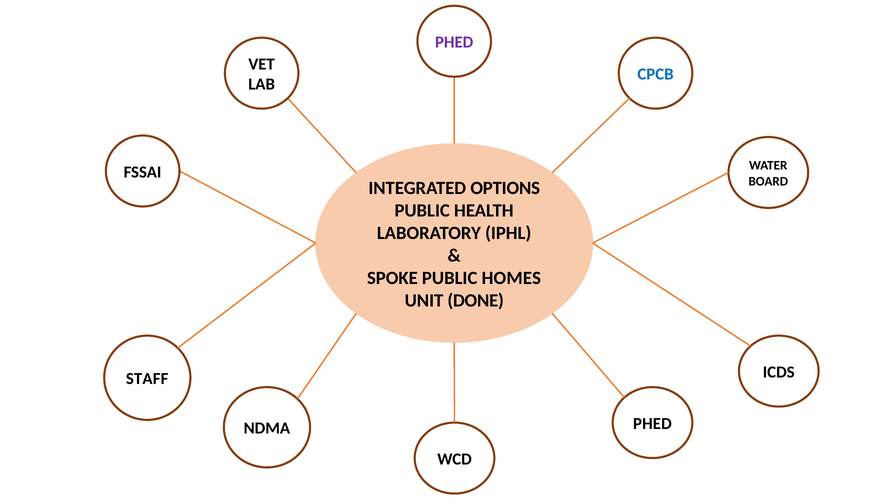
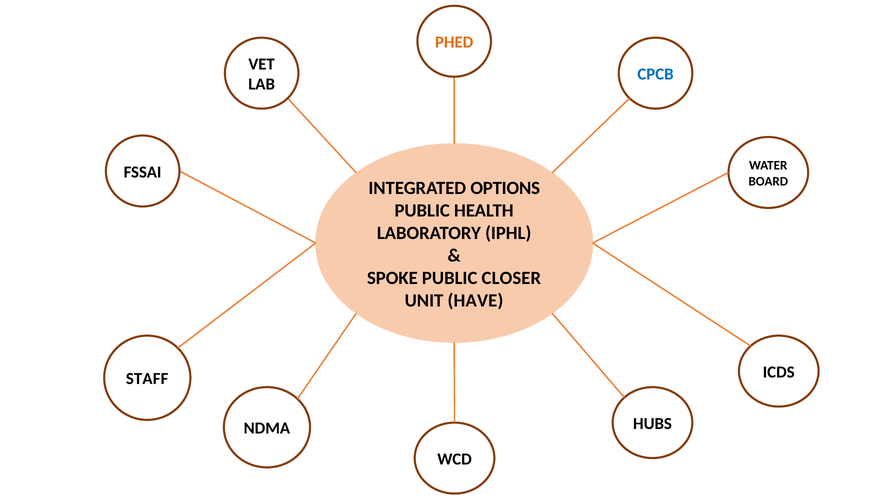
PHED colour: purple -> orange (454, 42)
HOMES: HOMES -> CLOSER (511, 278)
DONE: DONE -> HAVE (475, 300)
PHED: PHED -> HUBS (652, 424)
